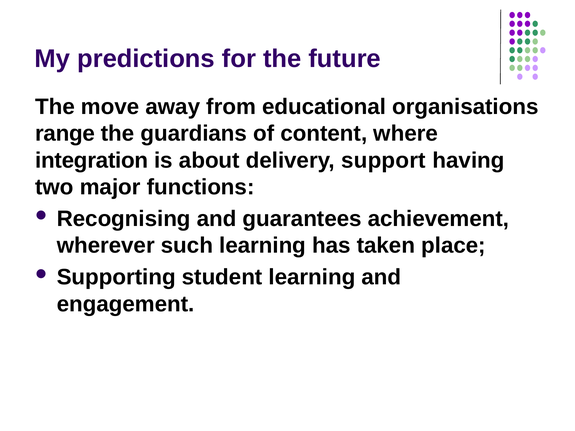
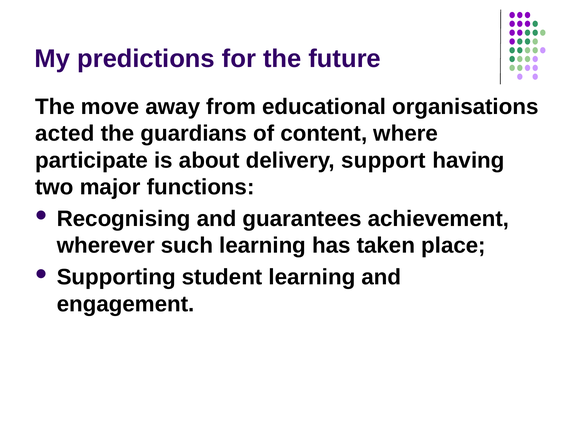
range: range -> acted (65, 134)
integration: integration -> participate (92, 160)
